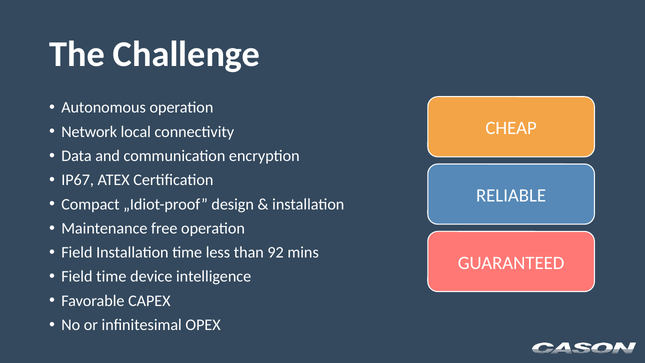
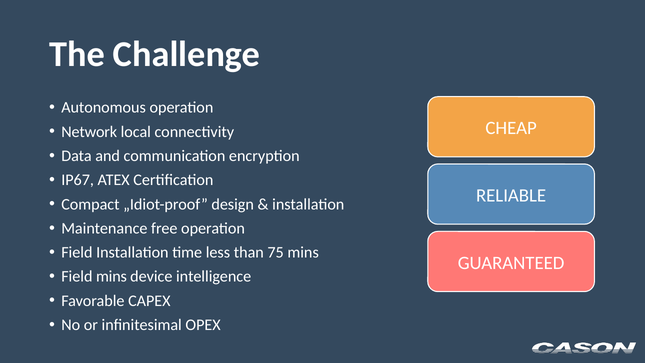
92: 92 -> 75 (276, 252)
Field time: time -> mins (111, 277)
